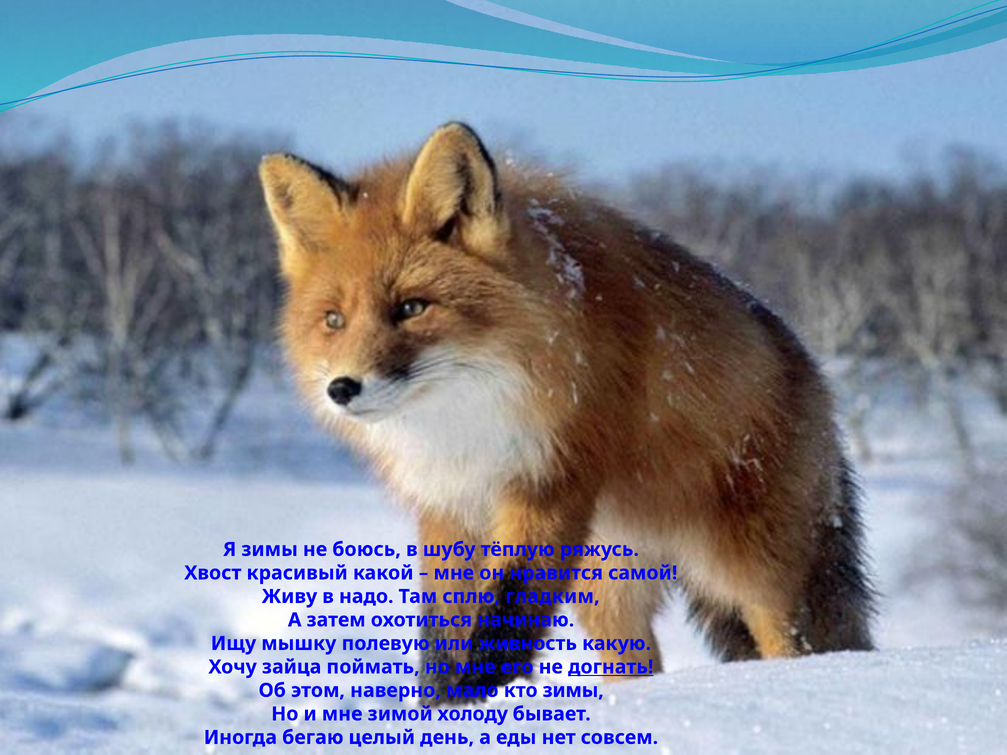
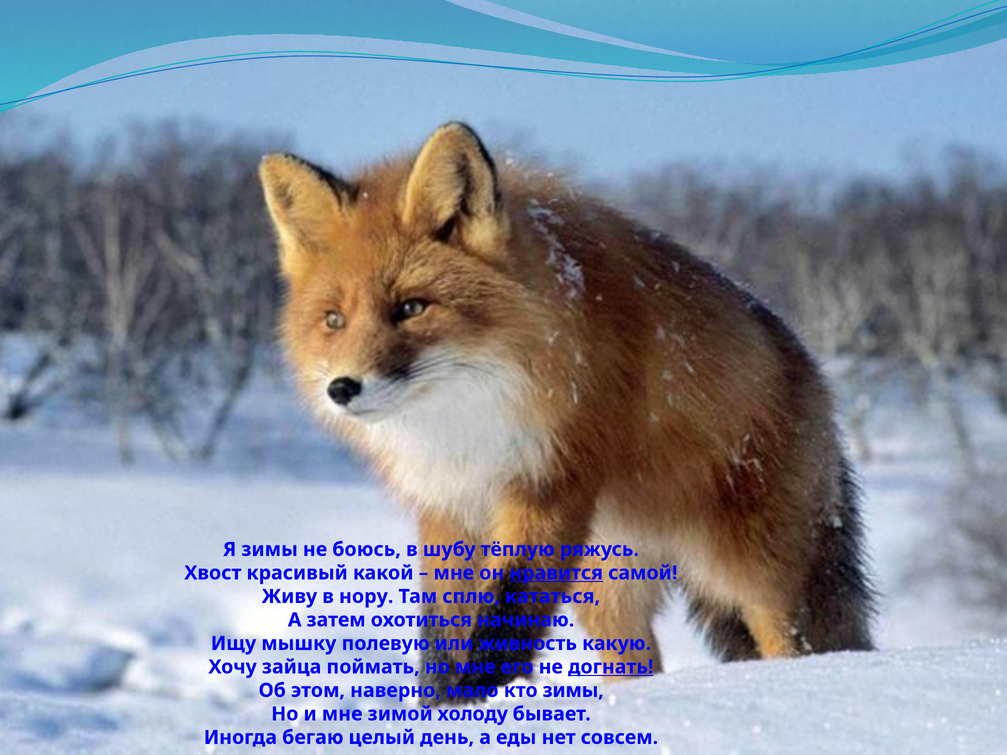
нравится underline: none -> present (556, 573)
надо: надо -> нору (366, 597)
гладким: гладким -> кататься (553, 597)
